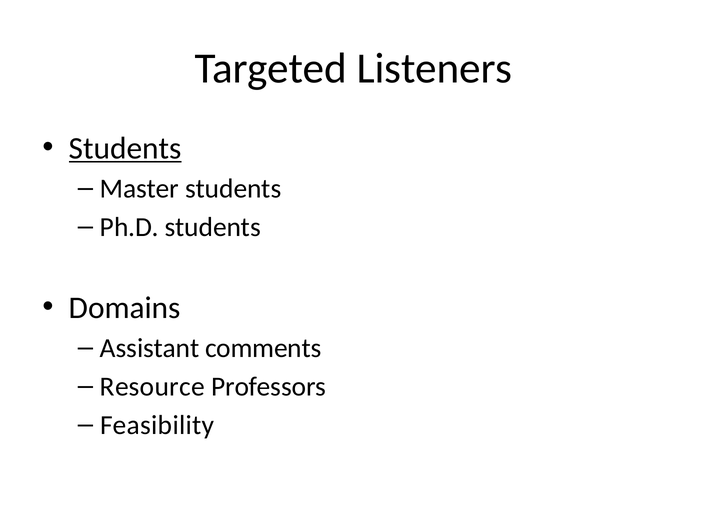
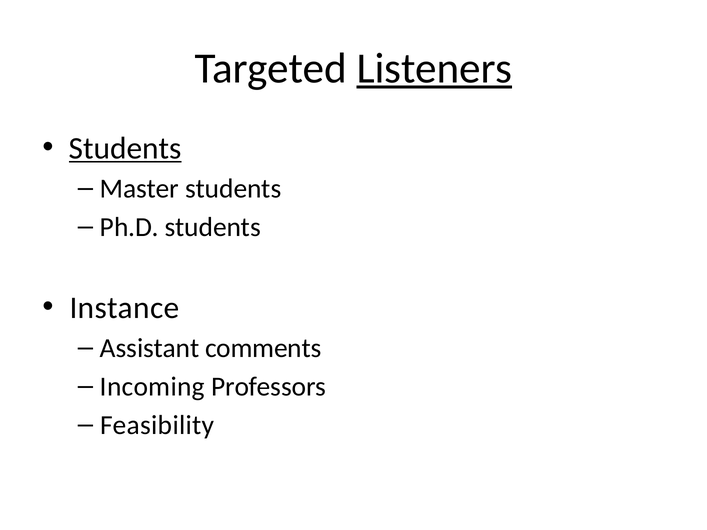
Listeners underline: none -> present (435, 68)
Domains: Domains -> Instance (124, 308)
Resource: Resource -> Incoming (152, 387)
